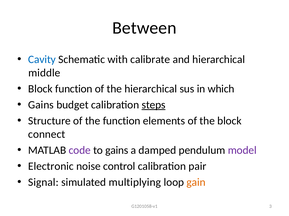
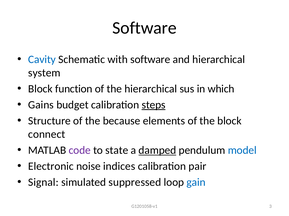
Between: Between -> Software (144, 28)
with calibrate: calibrate -> software (150, 60)
middle: middle -> system (44, 73)
the function: function -> because (122, 121)
to gains: gains -> state (117, 151)
damped underline: none -> present (157, 151)
model colour: purple -> blue (242, 151)
control: control -> indices (119, 167)
multiplying: multiplying -> suppressed (135, 183)
gain colour: orange -> blue (196, 183)
